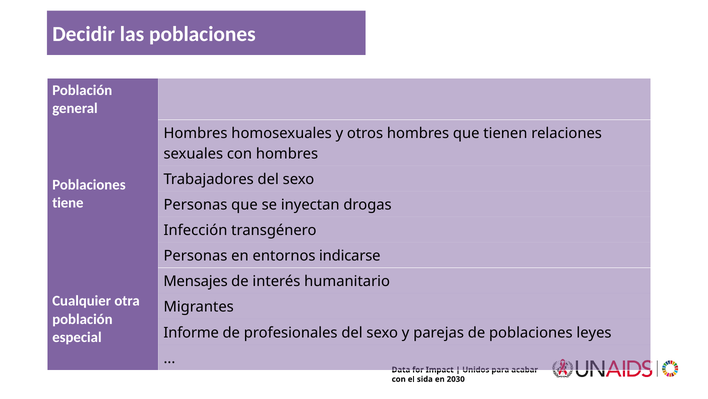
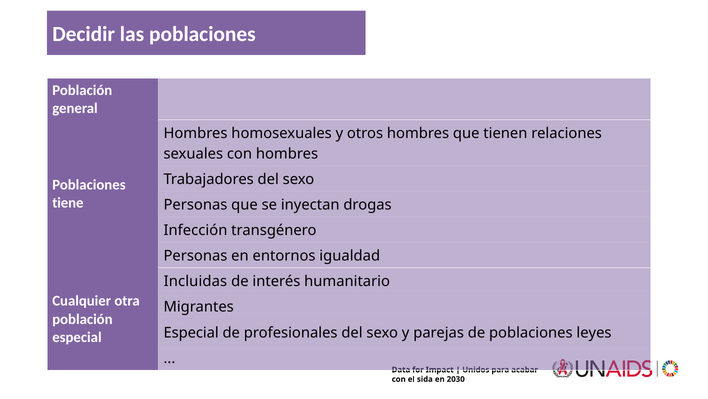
indicarse: indicarse -> igualdad (350, 256)
Mensajes: Mensajes -> Incluidas (195, 281)
Informe: Informe -> Especial (191, 332)
